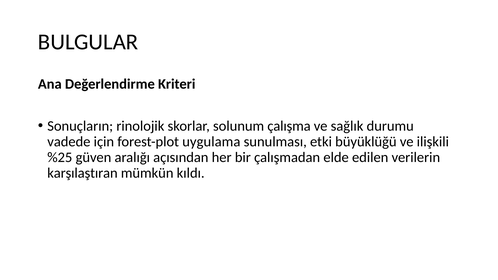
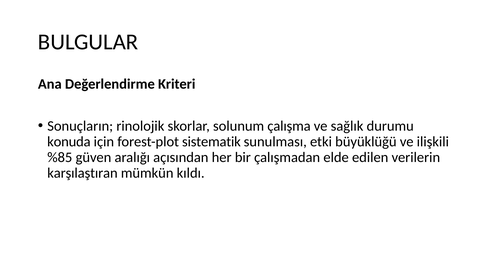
vadede: vadede -> konuda (69, 142)
uygulama: uygulama -> sistematik (211, 142)
%25: %25 -> %85 (60, 157)
